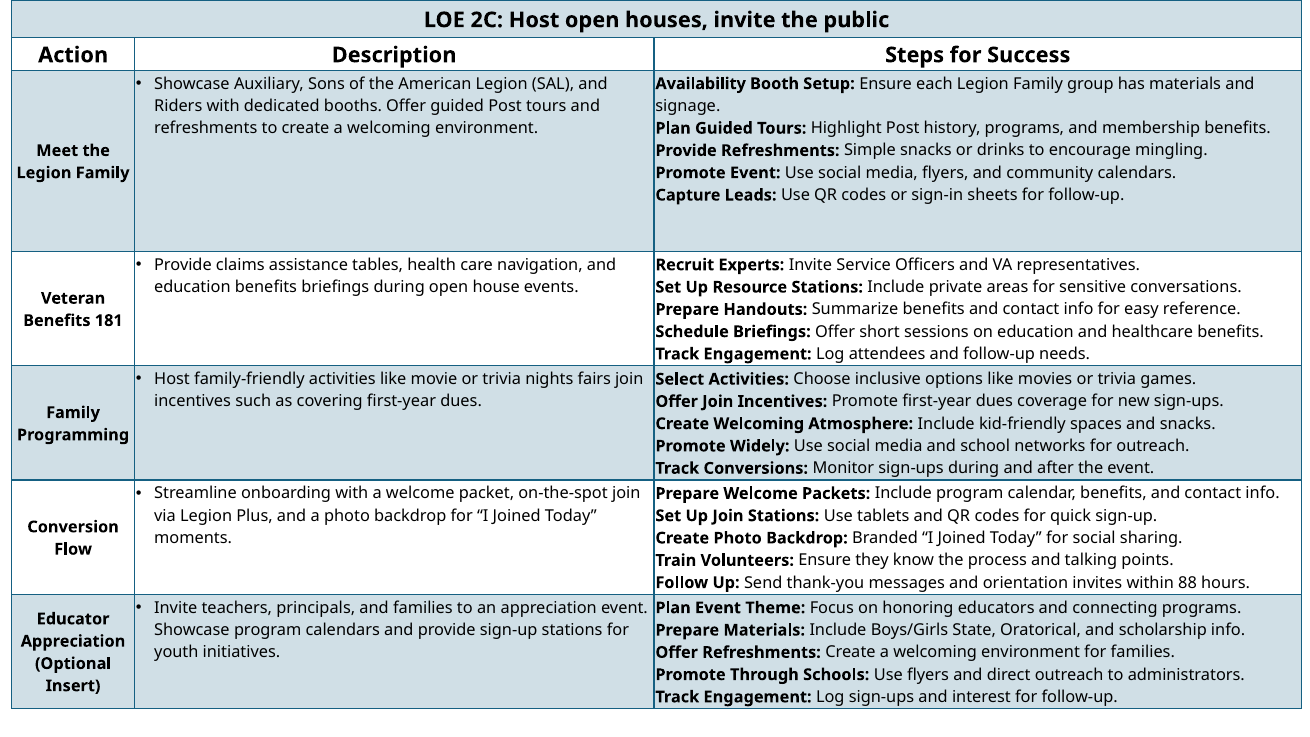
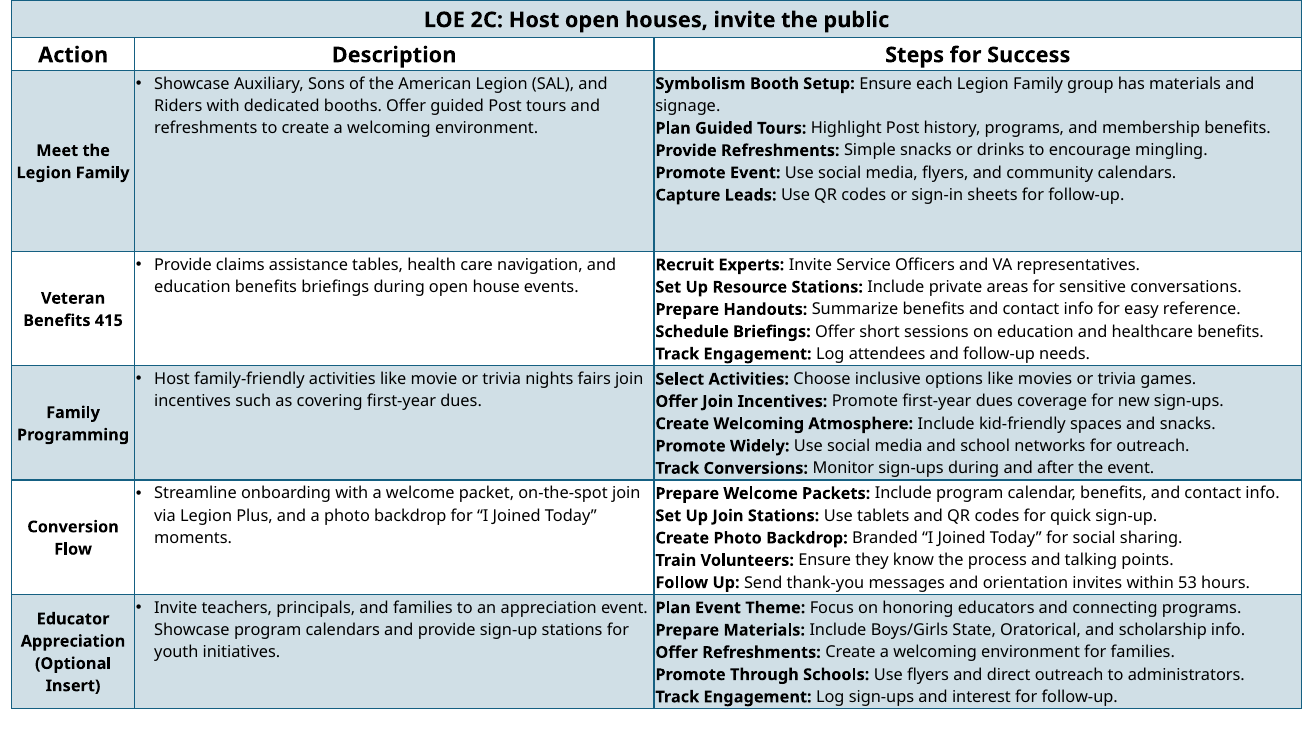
Availability: Availability -> Symbolism (701, 84)
181: 181 -> 415 (109, 321)
88: 88 -> 53 (1188, 583)
